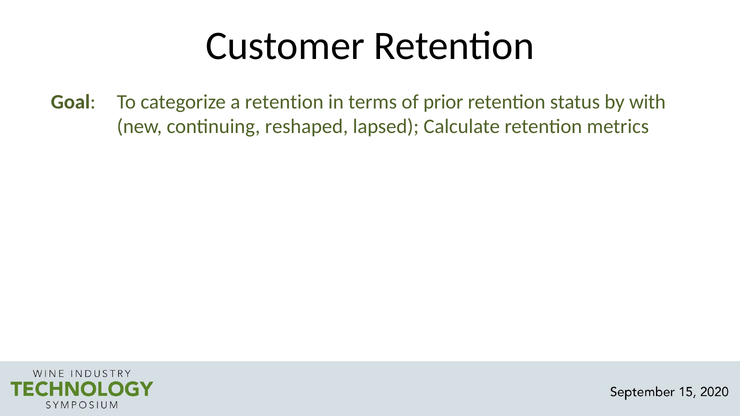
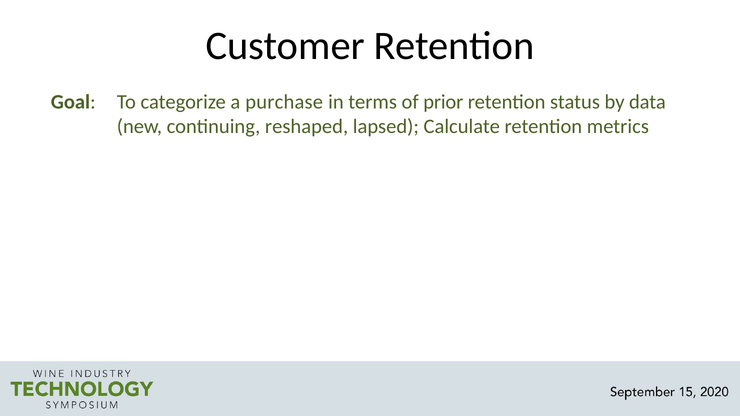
a retention: retention -> purchase (284, 102)
with: with -> data (647, 102)
